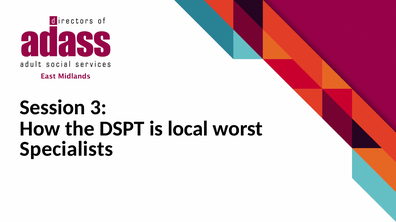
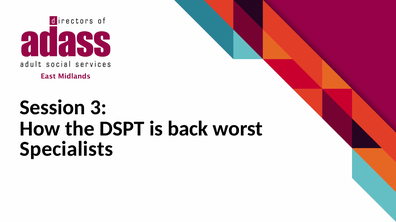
local: local -> back (188, 129)
